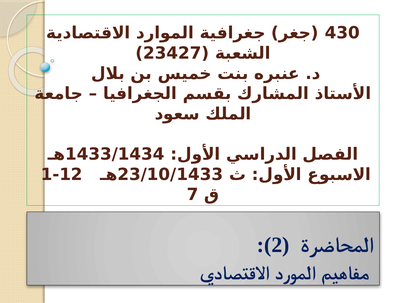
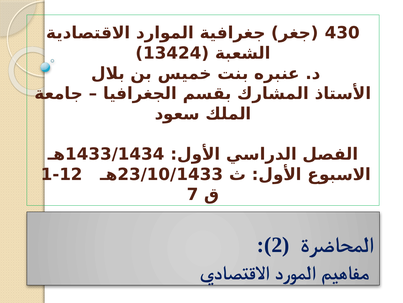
23427: 23427 -> 13424 (172, 53)
